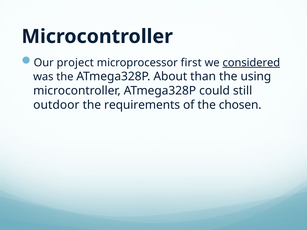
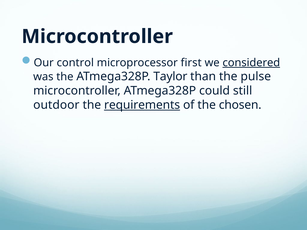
project: project -> control (75, 63)
About: About -> Taylor (170, 77)
using: using -> pulse (256, 77)
requirements underline: none -> present (142, 105)
